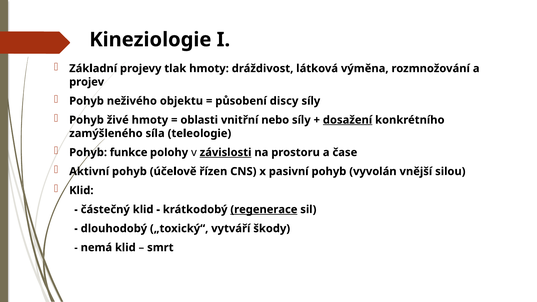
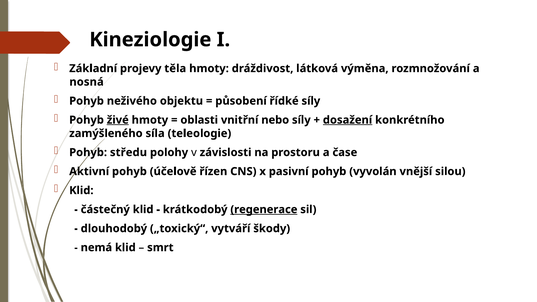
tlak: tlak -> těla (175, 68)
projev: projev -> nosná (87, 82)
discy: discy -> řídké (284, 101)
živé underline: none -> present (118, 120)
funkce: funkce -> středu (128, 152)
závislosti underline: present -> none (226, 152)
